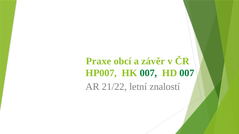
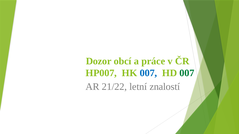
Praxe: Praxe -> Dozor (99, 61)
závěr: závěr -> práce (153, 61)
007 colour: green -> blue (148, 73)
